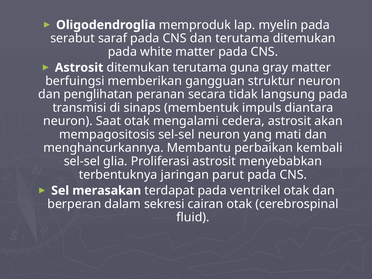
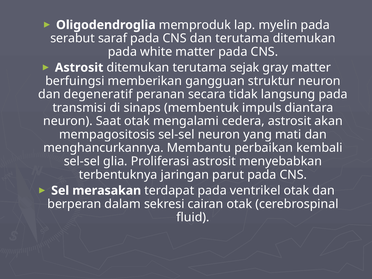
guna: guna -> sejak (245, 68)
penglihatan: penglihatan -> degeneratif (98, 94)
